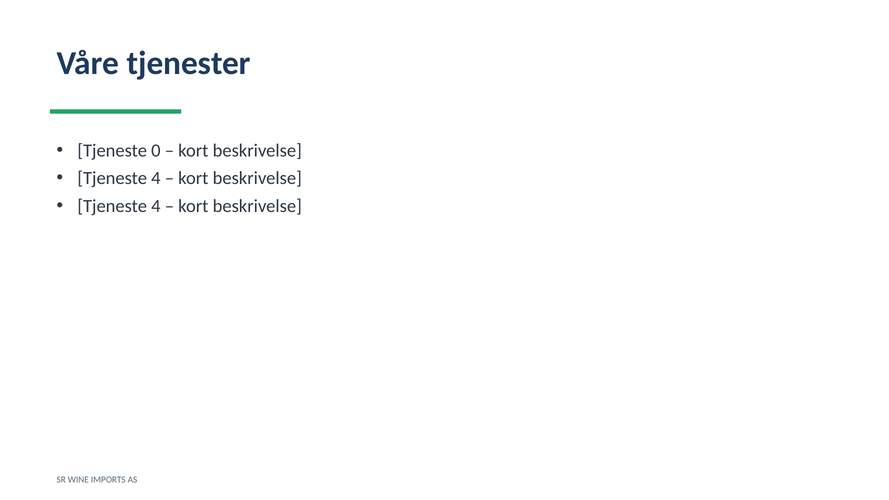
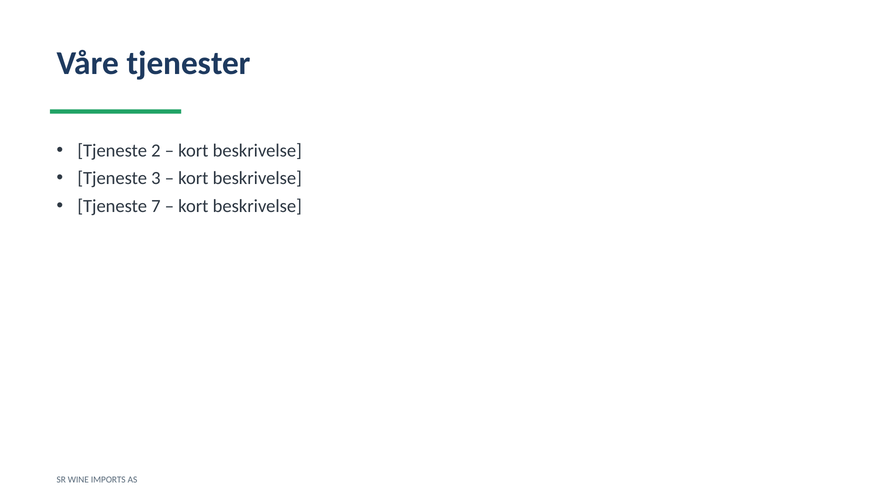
0: 0 -> 2 (156, 151)
4: 4 -> 3 (156, 178)
4: 4 -> 7 (156, 206)
